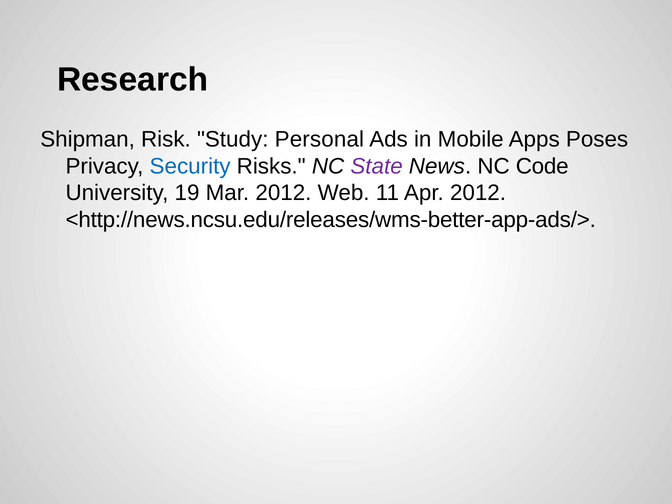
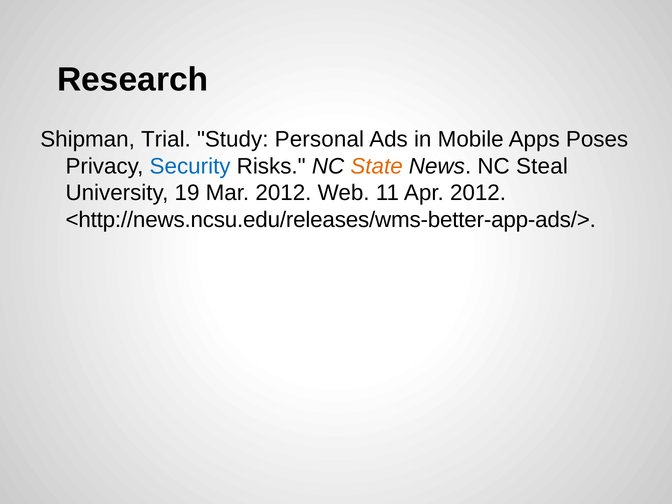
Risk: Risk -> Trial (166, 139)
State colour: purple -> orange (377, 166)
Code: Code -> Steal (542, 166)
